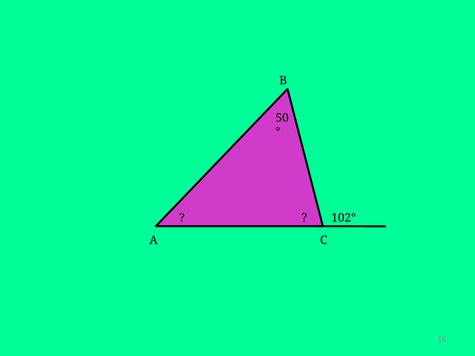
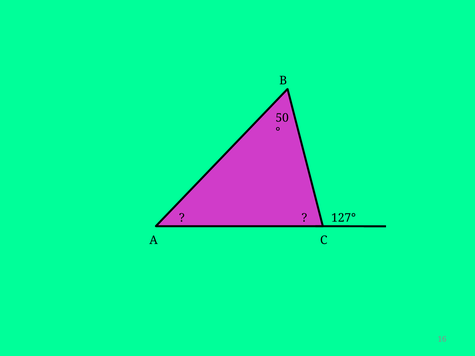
102°: 102° -> 127° (344, 218)
